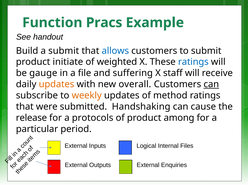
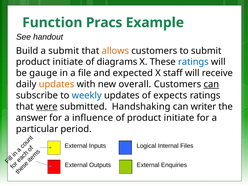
allows colour: blue -> orange (115, 51)
weighted: weighted -> diagrams (117, 62)
suffering: suffering -> expected (133, 73)
weekly colour: orange -> blue (87, 95)
method: method -> expects (170, 95)
were underline: none -> present (47, 107)
cause: cause -> writer (203, 107)
release: release -> answer (31, 118)
protocols: protocols -> influence (93, 118)
of product among: among -> initiate (179, 118)
